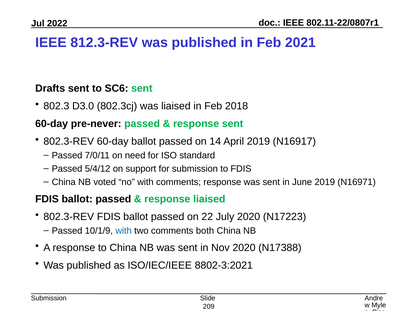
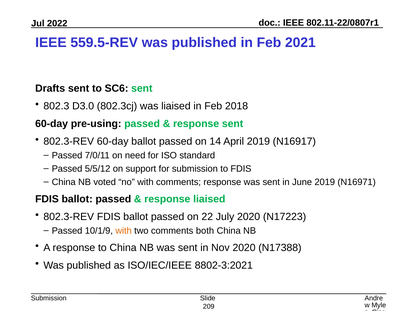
812.3-REV: 812.3-REV -> 559.5-REV (104, 42)
pre-never: pre-never -> pre-using (96, 124)
5/4/12: 5/4/12 -> 5/5/12 (98, 168)
with colour: blue -> orange (124, 230)
